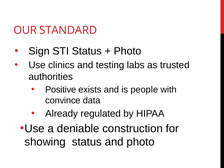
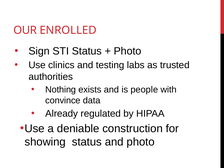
STANDARD: STANDARD -> ENROLLED (68, 30)
Positive: Positive -> Nothing (61, 90)
